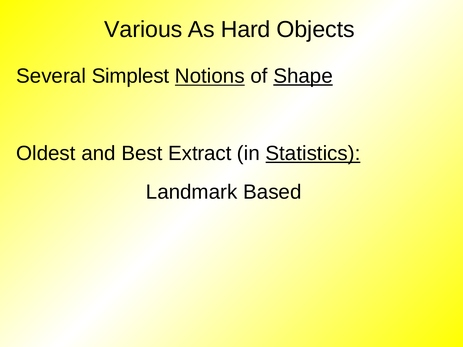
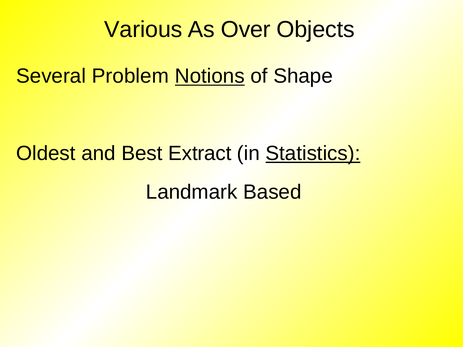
Hard: Hard -> Over (246, 30)
Simplest: Simplest -> Problem (130, 76)
Shape underline: present -> none (303, 76)
